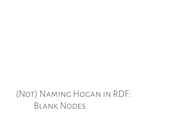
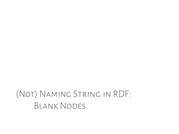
Hogan: Hogan -> String (87, 94)
